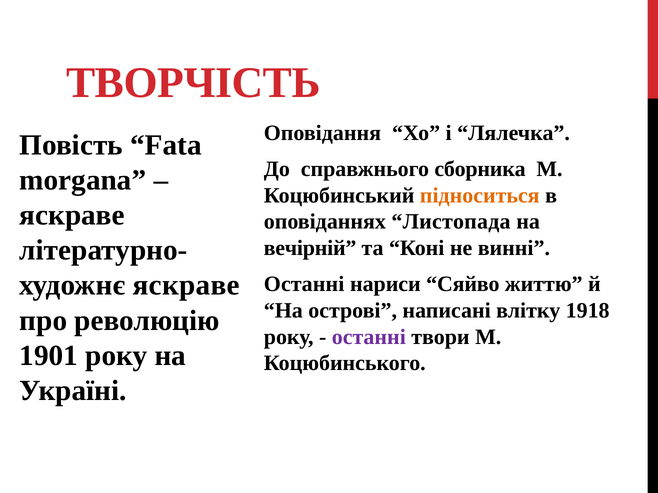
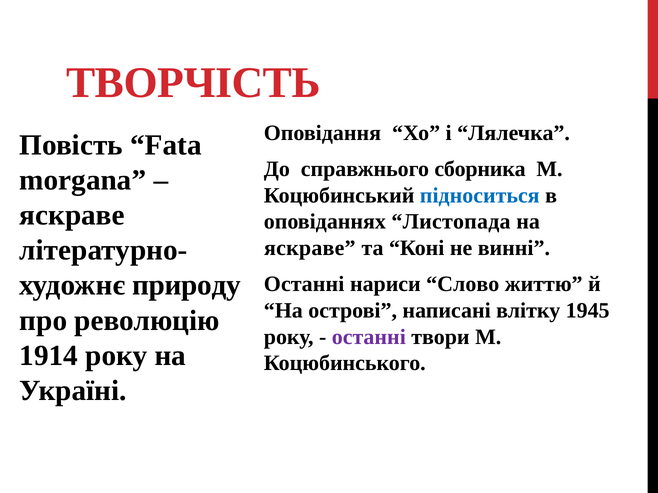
підноситься colour: orange -> blue (480, 196)
вечірній: вечірній -> яскраве (310, 248)
яскраве: яскраве -> природу (186, 286)
Сяйво: Сяйво -> Слово (463, 284)
1918: 1918 -> 1945 (588, 311)
1901: 1901 -> 1914 (49, 356)
